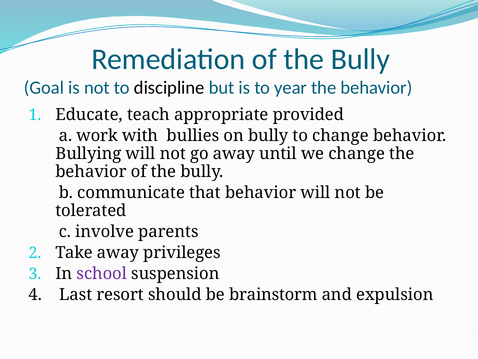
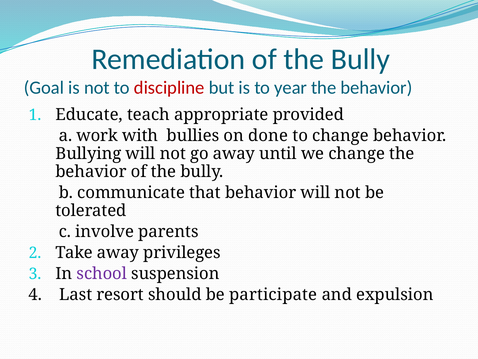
discipline colour: black -> red (169, 87)
on bully: bully -> done (268, 136)
brainstorm: brainstorm -> participate (273, 294)
